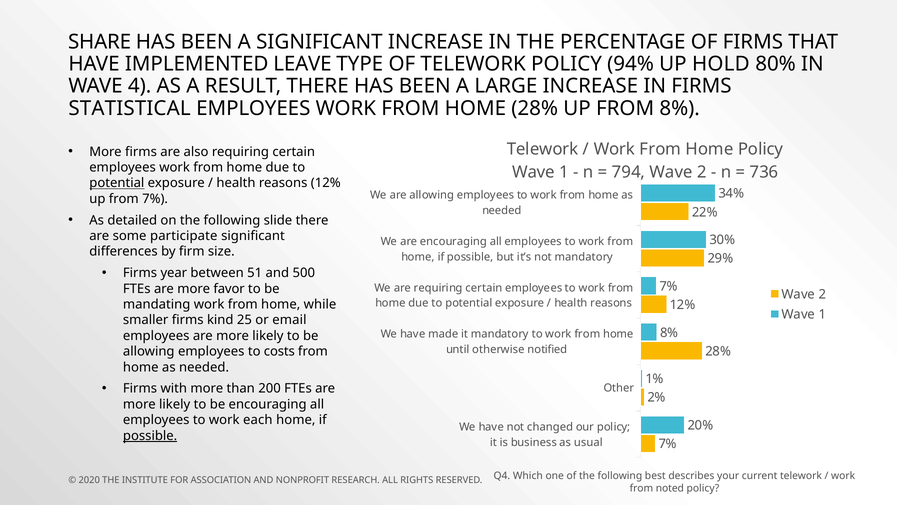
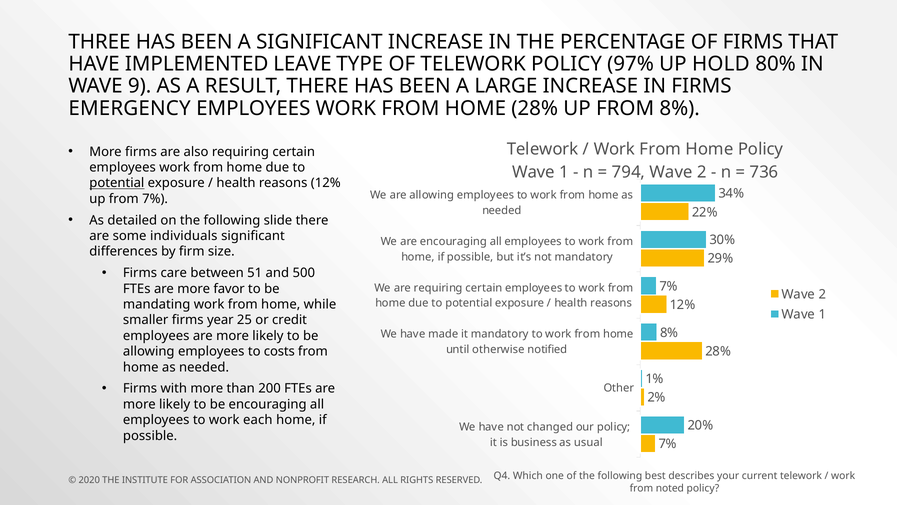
SHARE: SHARE -> THREE (99, 42)
94%: 94% -> 97% (631, 64)
4: 4 -> 9 (140, 86)
STATISTICAL: STATISTICAL -> EMERGENCY (130, 108)
participate: participate -> individuals (184, 236)
year: year -> care (174, 273)
kind: kind -> year (220, 320)
email: email -> credit (290, 320)
possible underline: present -> none (150, 436)
